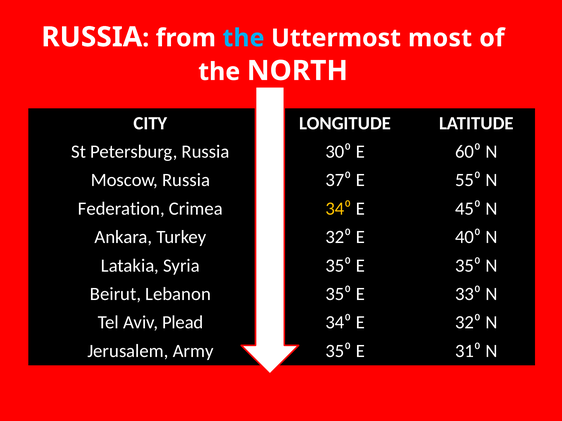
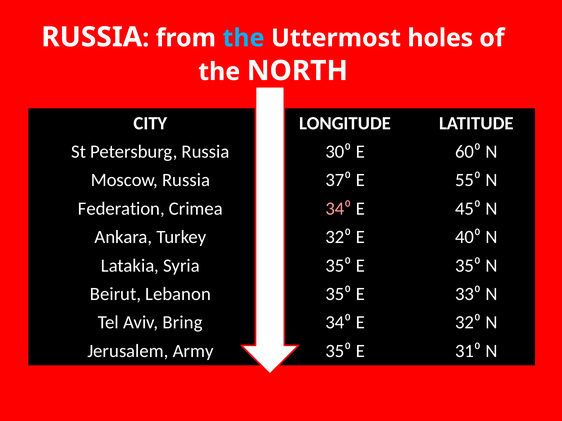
most: most -> holes (440, 38)
34⁰ colour: yellow -> pink (338, 209)
Plead: Plead -> Bring (183, 323)
